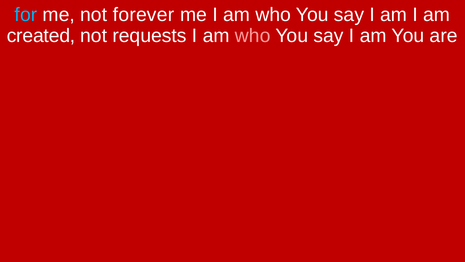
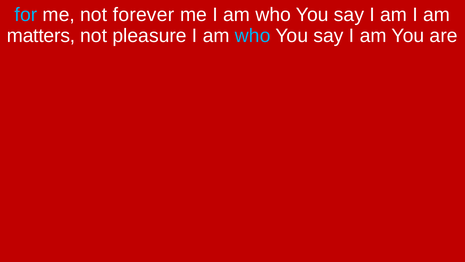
created: created -> matters (41, 36)
requests: requests -> pleasure (150, 36)
who colour: pink -> light blue (253, 36)
